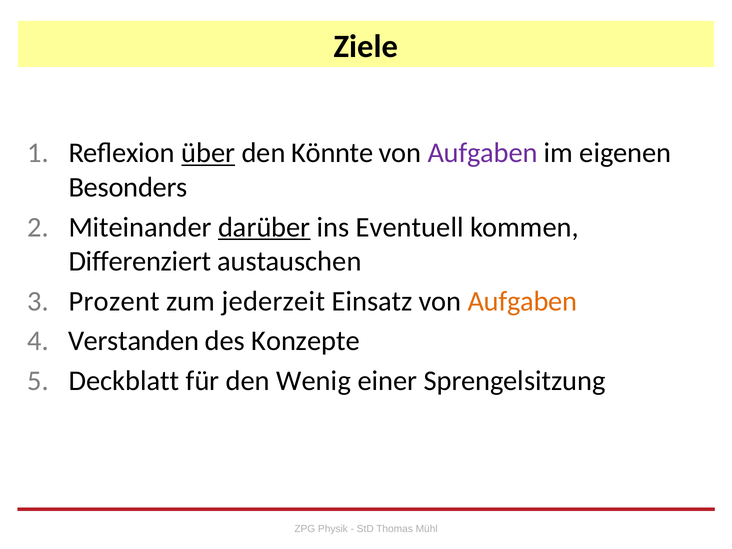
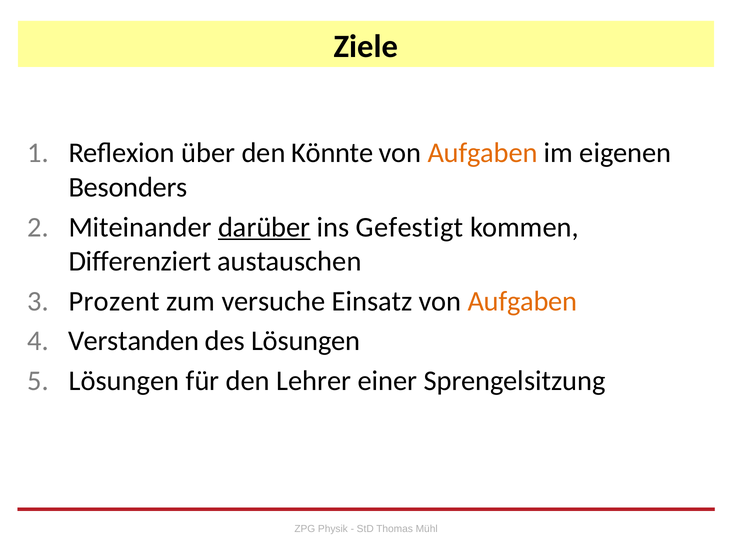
über underline: present -> none (208, 153)
Aufgaben colour: purple -> orange (483, 153)
Eventuell: Eventuell -> Gefestigt (410, 227)
jederzeit: jederzeit -> versuche (273, 301)
des Konzepte: Konzepte -> Lösungen (306, 341)
Deckblatt: Deckblatt -> Lösungen (124, 381)
Wenig: Wenig -> Lehrer (314, 381)
